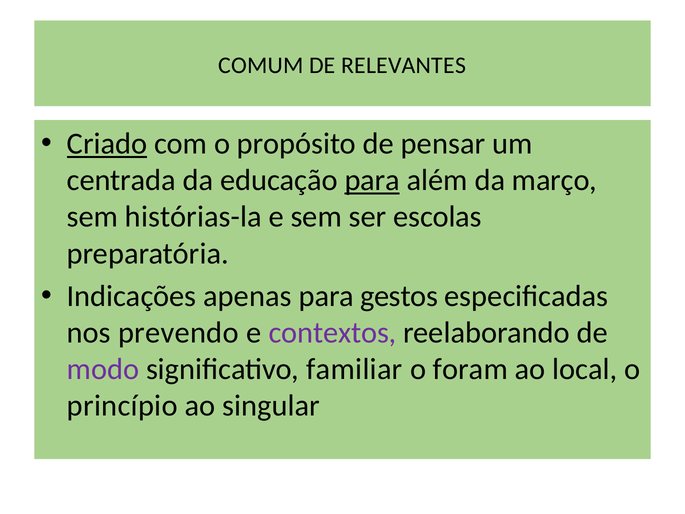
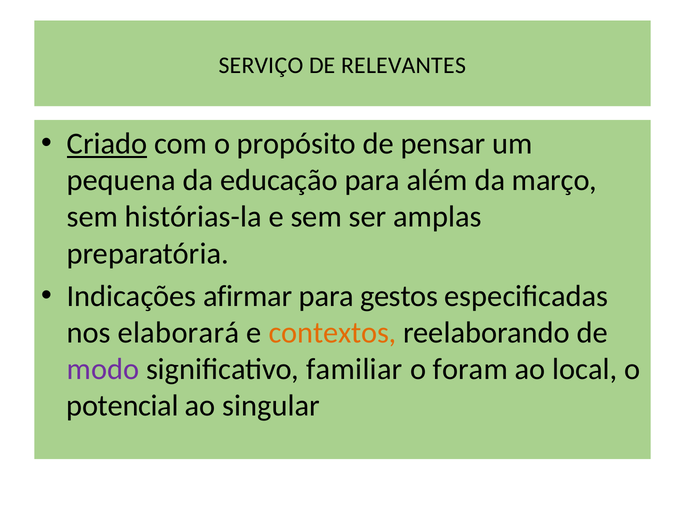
COMUM: COMUM -> SERVIÇO (261, 66)
centrada: centrada -> pequena (121, 180)
para underline: present -> none (372, 180)
escolas: escolas -> amplas (437, 217)
apenas: apenas -> afirmar (248, 296)
prevendo: prevendo -> elaborará (178, 333)
contextos colour: purple -> orange (332, 333)
princípio: princípio -> potencial (123, 406)
